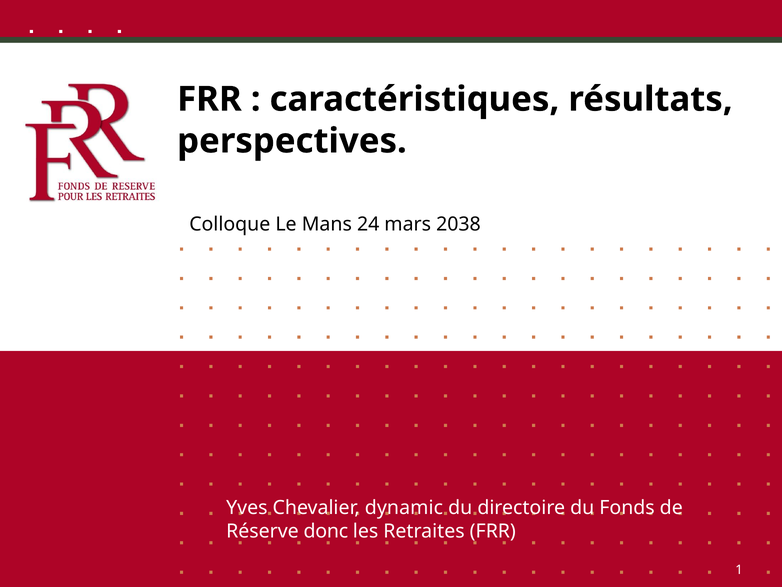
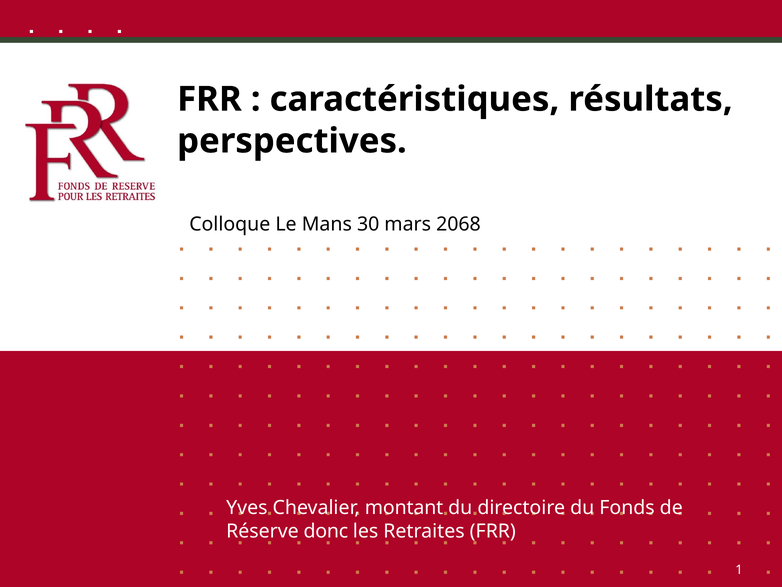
24: 24 -> 30 (368, 224)
2038: 2038 -> 2068 (458, 224)
dynamic: dynamic -> montant (404, 507)
